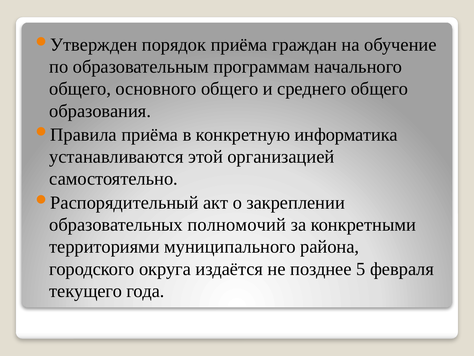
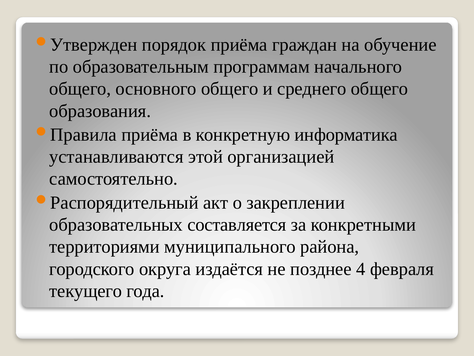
полномочий: полномочий -> составляется (237, 224)
5: 5 -> 4 (361, 269)
